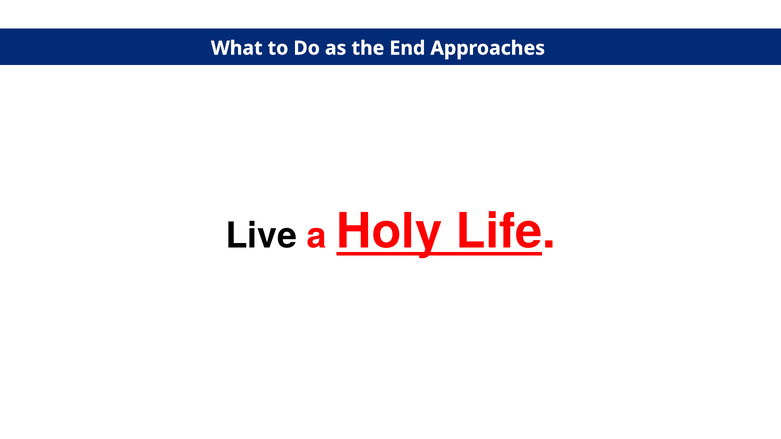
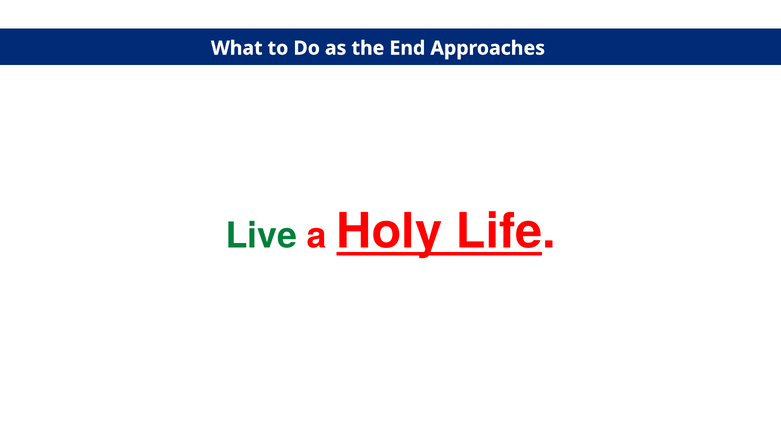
Live colour: black -> green (261, 236)
